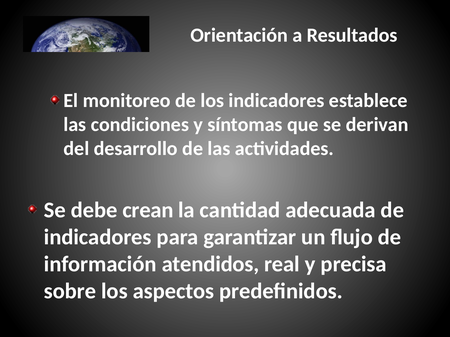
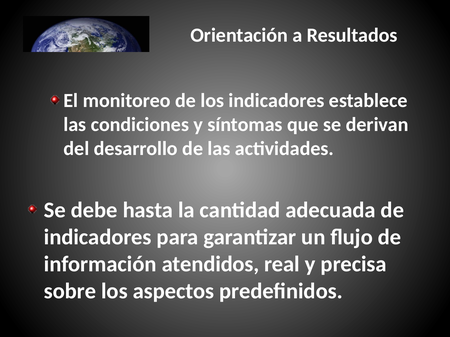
crean: crean -> hasta (148, 210)
